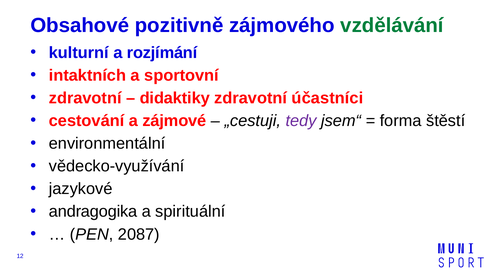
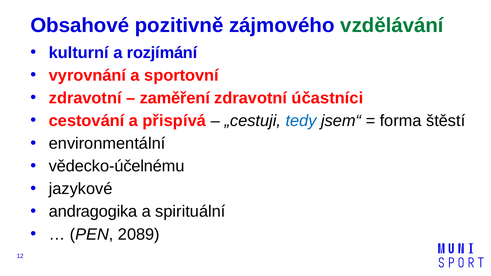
intaktních: intaktních -> vyrovnání (87, 75)
didaktiky: didaktiky -> zaměření (175, 98)
zájmové: zájmové -> přispívá (174, 121)
tedy colour: purple -> blue (301, 121)
vědecko-využívání: vědecko-využívání -> vědecko-účelnému (117, 166)
2087: 2087 -> 2089 (139, 234)
